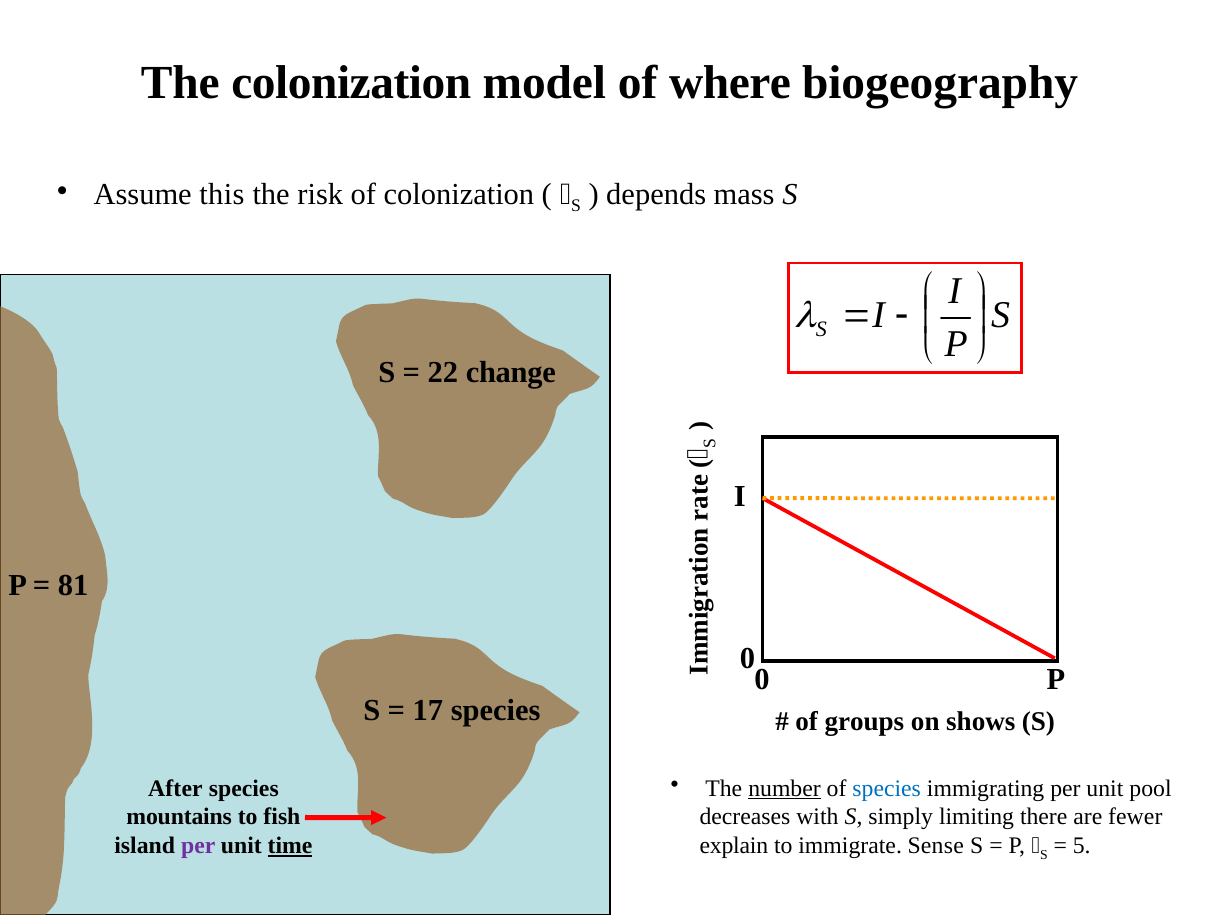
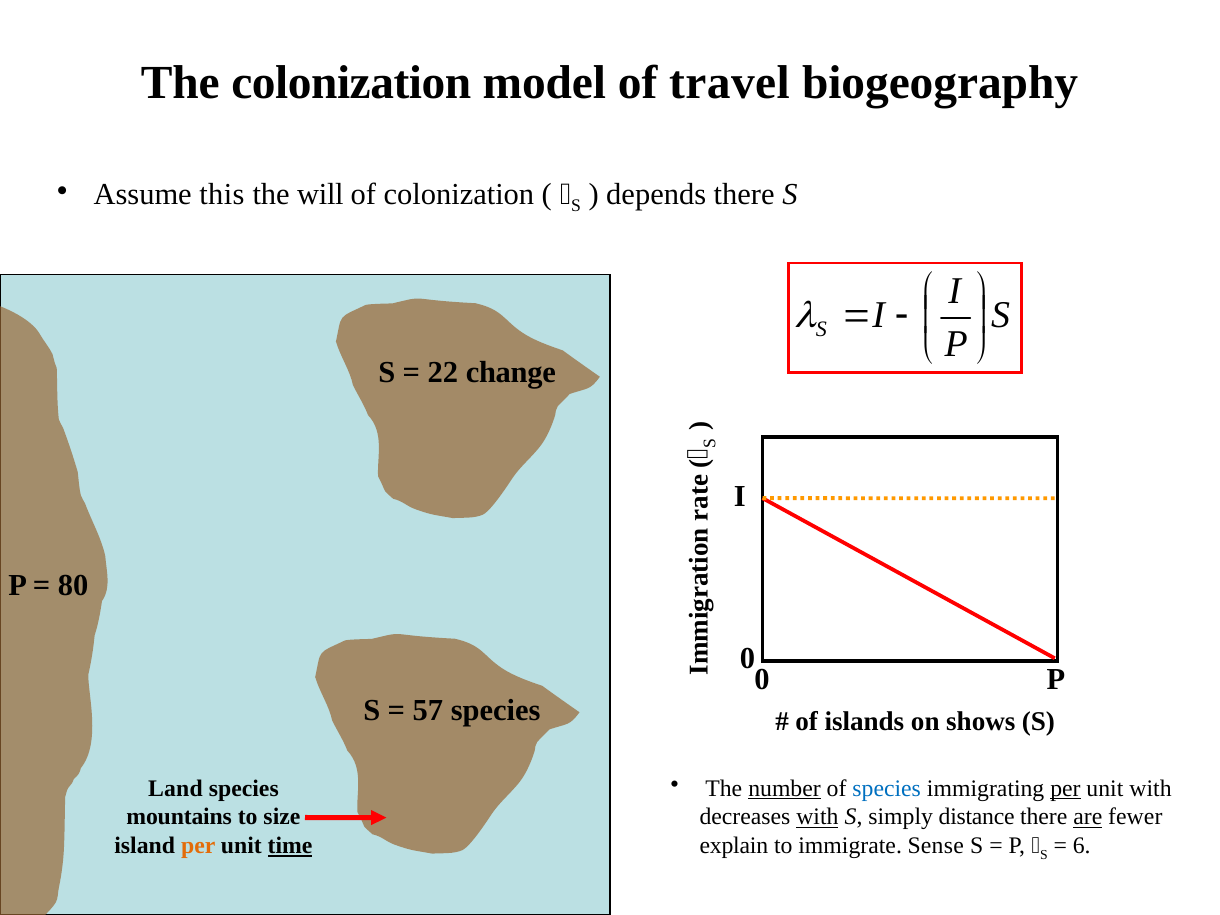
where: where -> travel (730, 83)
risk: risk -> will (320, 194)
depends mass: mass -> there (744, 194)
81: 81 -> 80 (73, 586)
17: 17 -> 57 (428, 710)
groups: groups -> islands (864, 721)
per underline: none -> present (1065, 789)
unit pool: pool -> with (1151, 789)
After: After -> Land (175, 789)
with underline: none -> present (817, 817)
limiting: limiting -> distance (977, 817)
are underline: none -> present (1088, 817)
fish: fish -> size (282, 817)
per colour: purple -> orange (198, 846)
5: 5 -> 6 (1082, 846)
